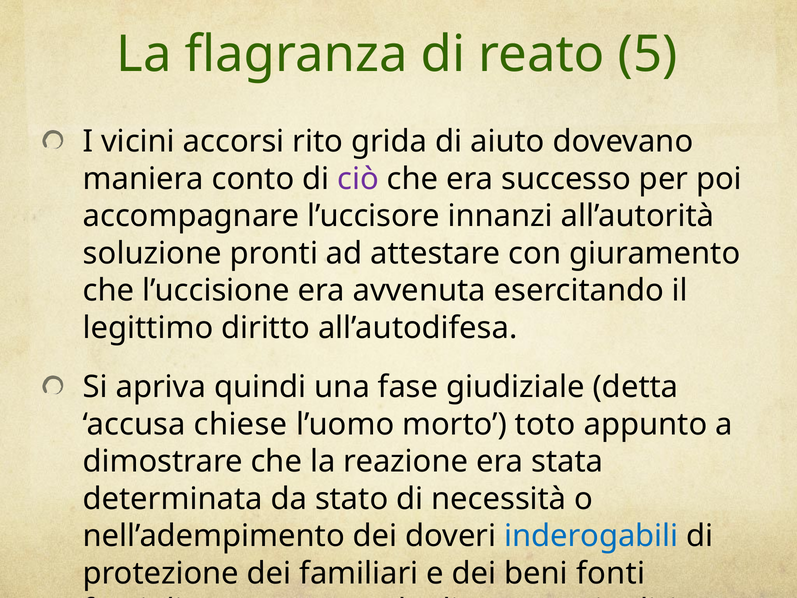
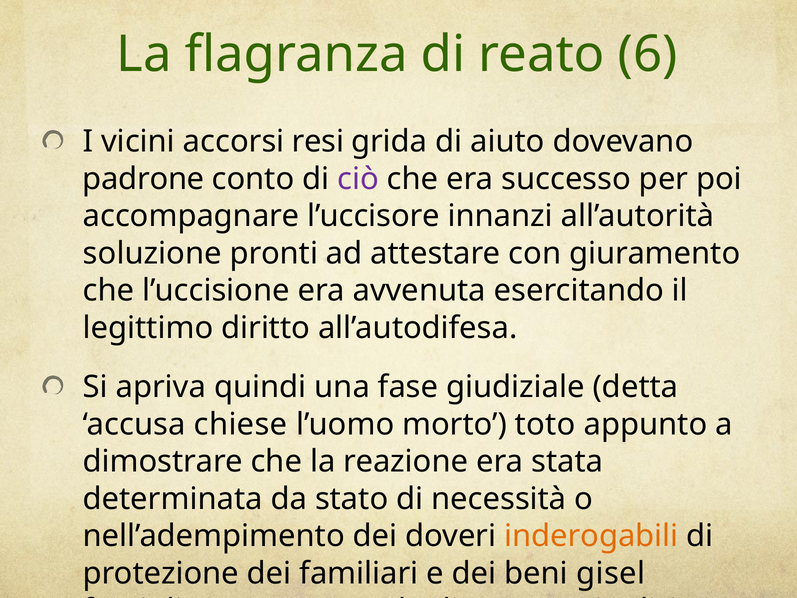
5: 5 -> 6 (648, 54)
rito: rito -> resi (318, 142)
maniera: maniera -> padrone (143, 179)
inderogabili colour: blue -> orange (591, 536)
fonti: fonti -> gisel (611, 573)
